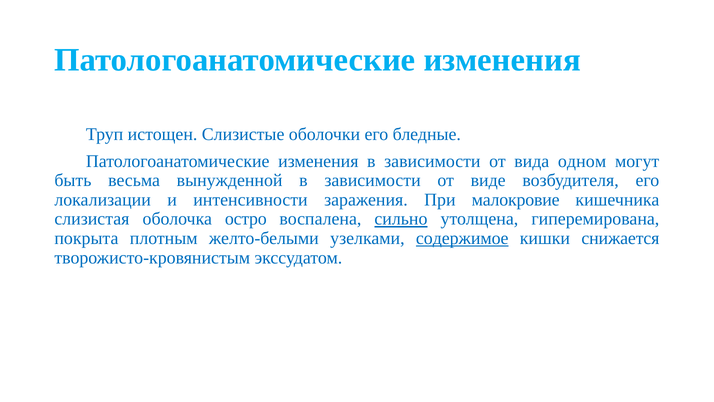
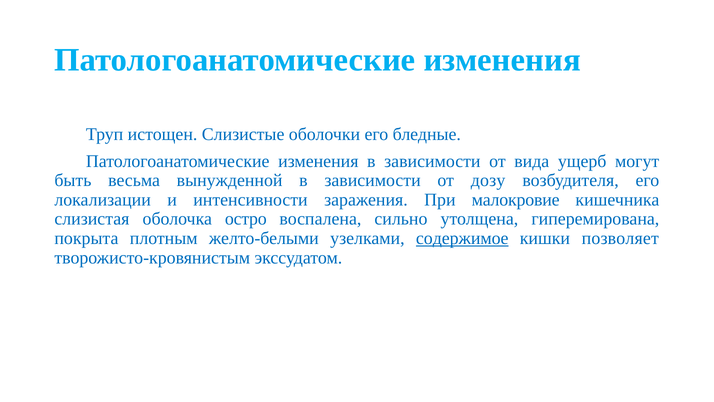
одном: одном -> ущерб (582, 161)
виде: виде -> дозу (488, 180)
сильно underline: present -> none (401, 219)
снижается: снижается -> позволяет (620, 238)
